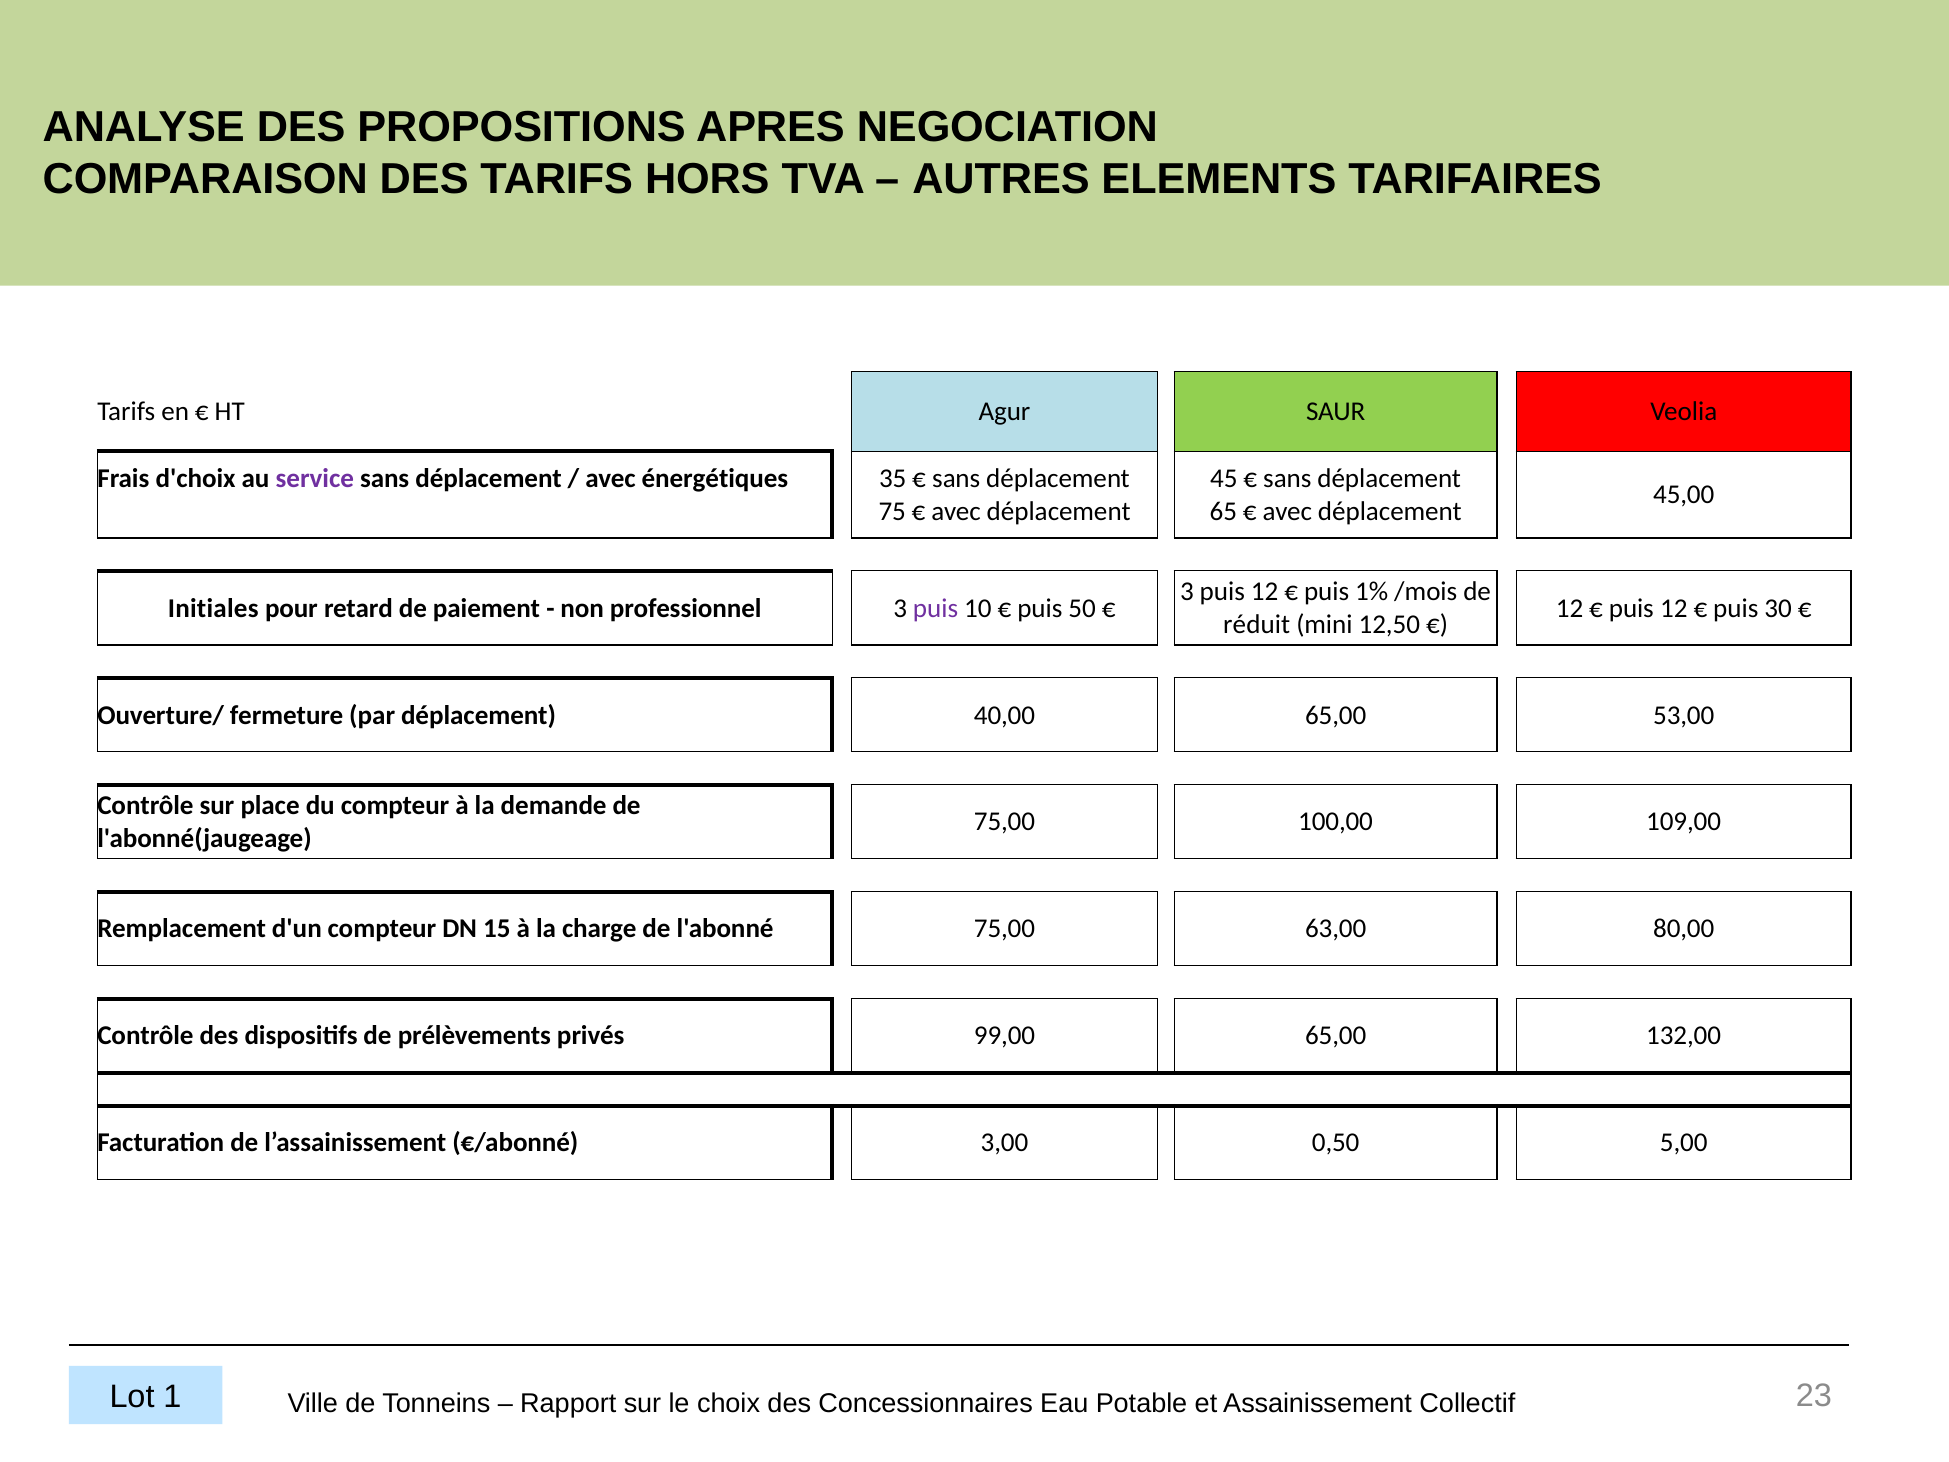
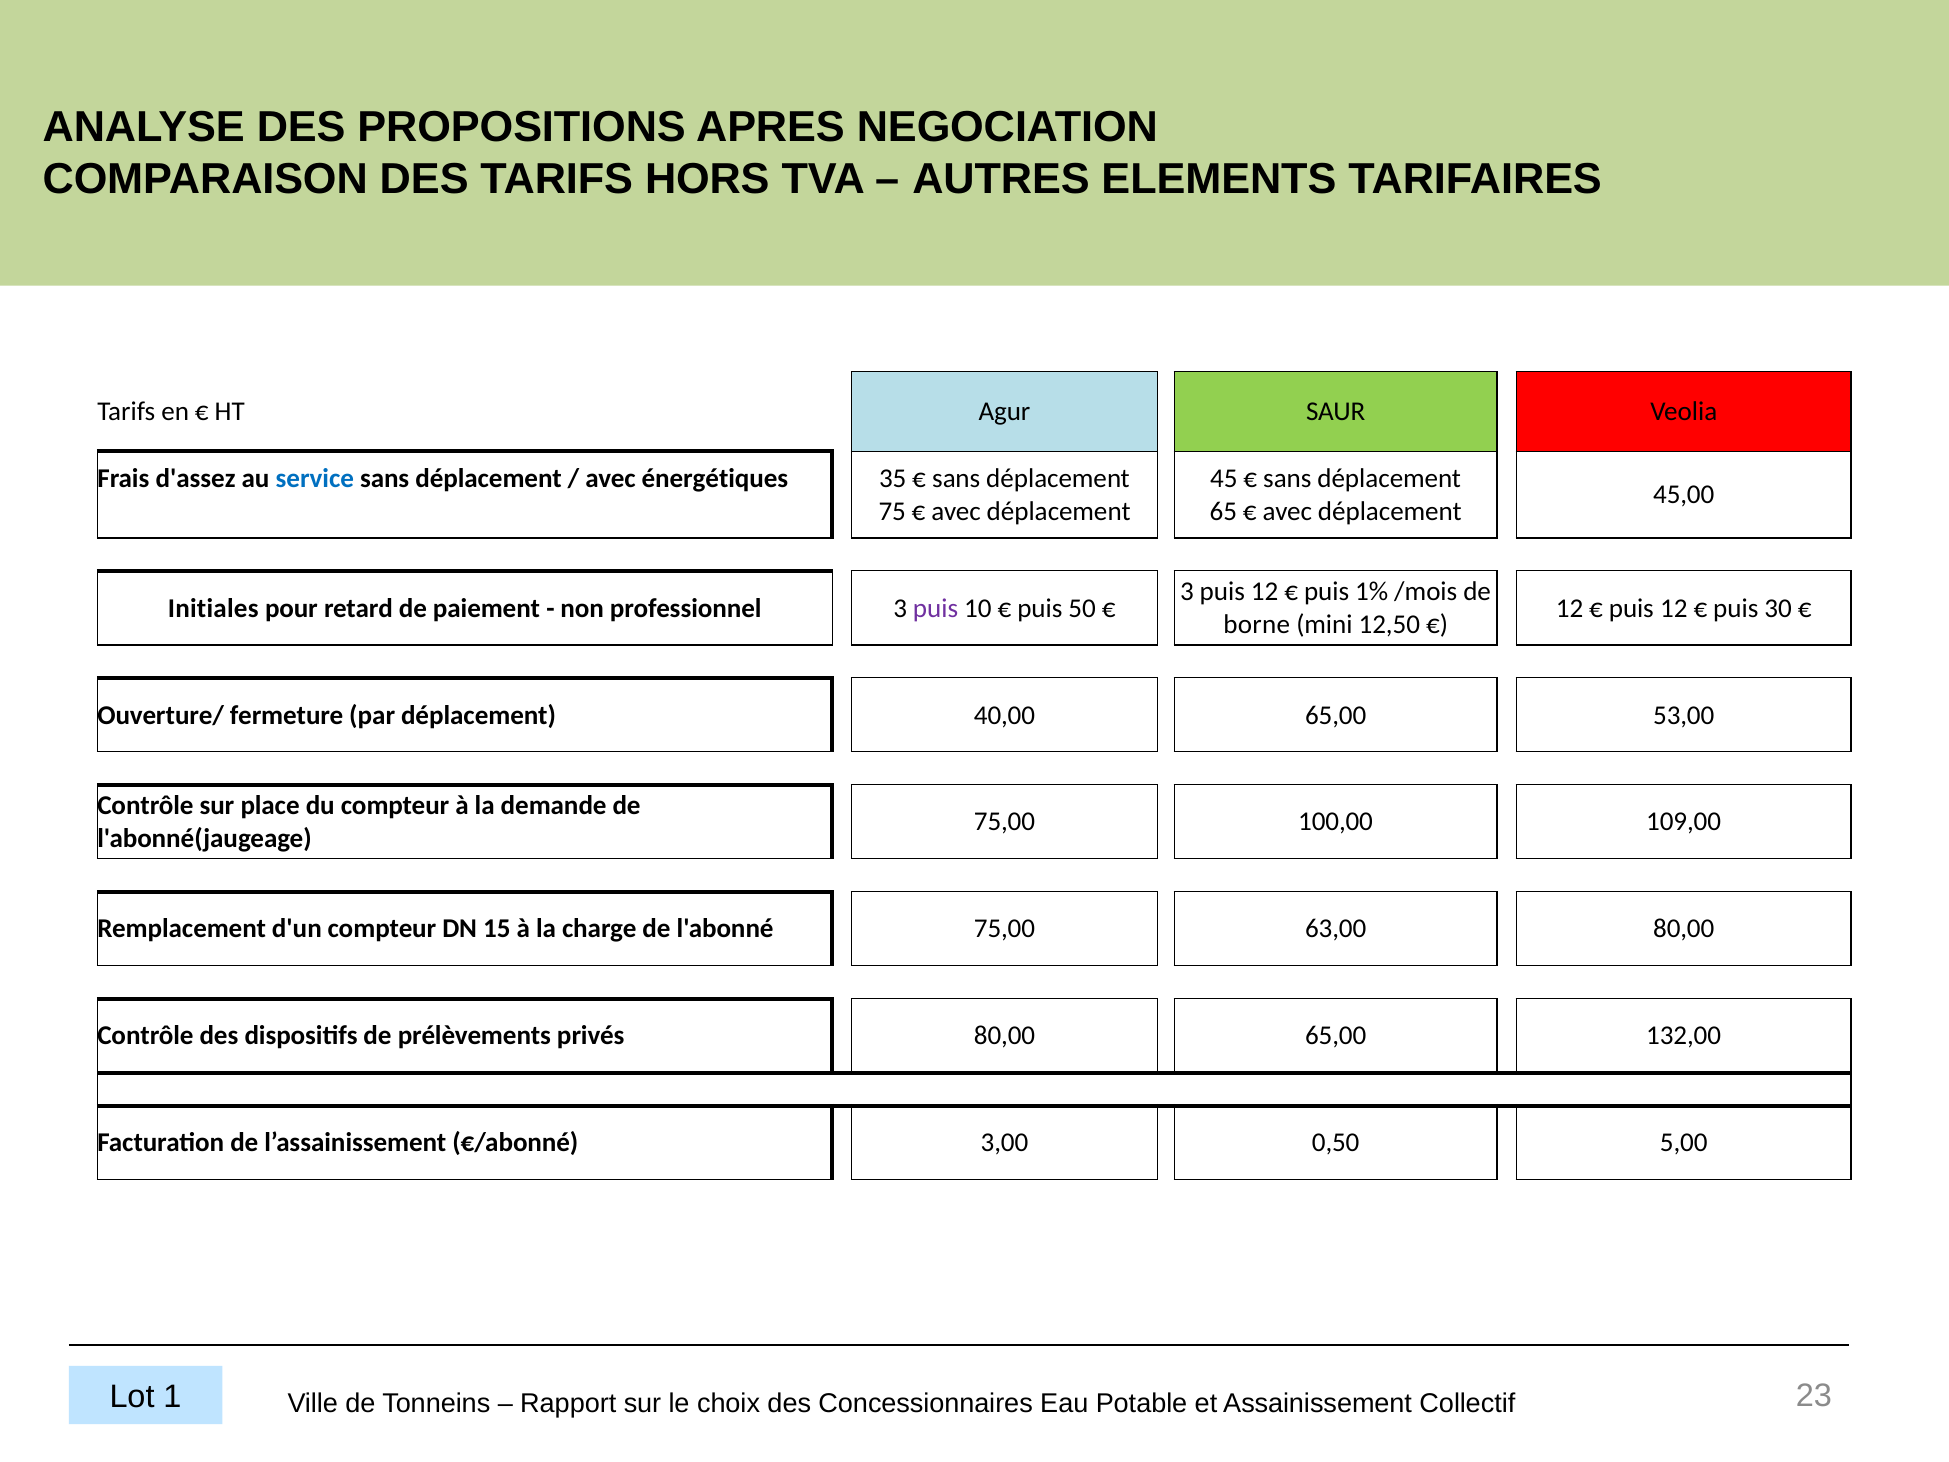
d'choix: d'choix -> d'assez (196, 478)
service colour: purple -> blue (315, 478)
réduit: réduit -> borne (1257, 624)
privés 99,00: 99,00 -> 80,00 (1005, 1036)
